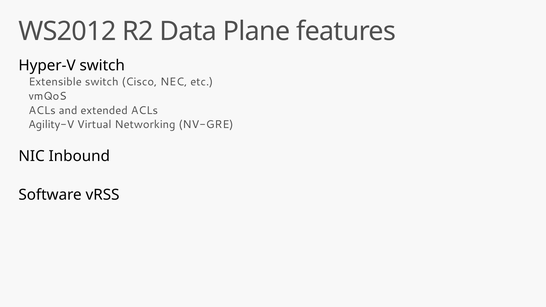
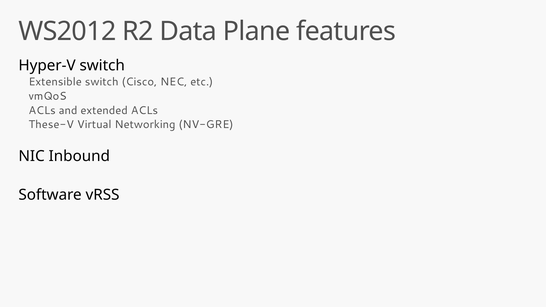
Agility-V: Agility-V -> These-V (51, 125)
